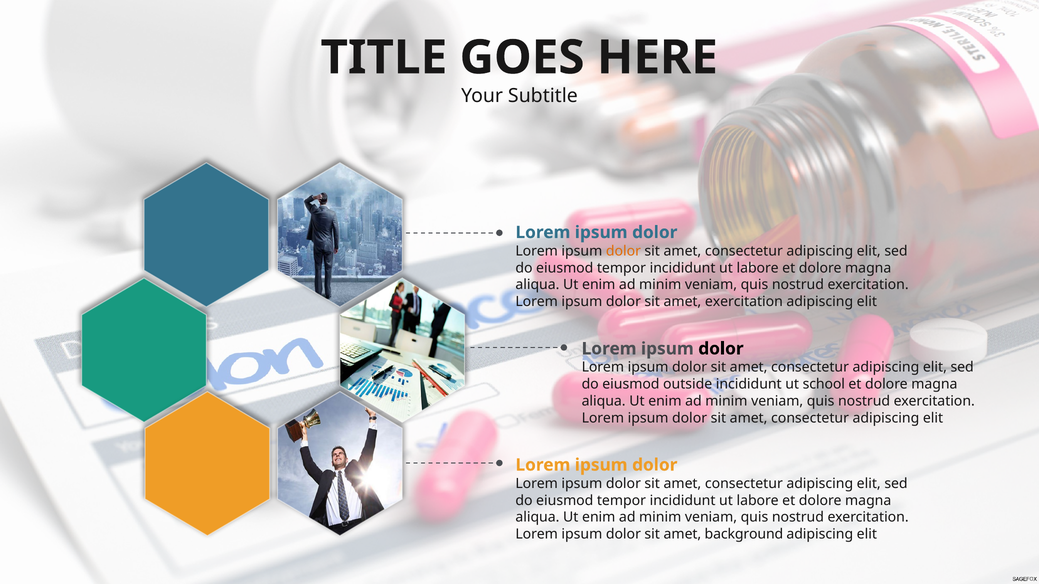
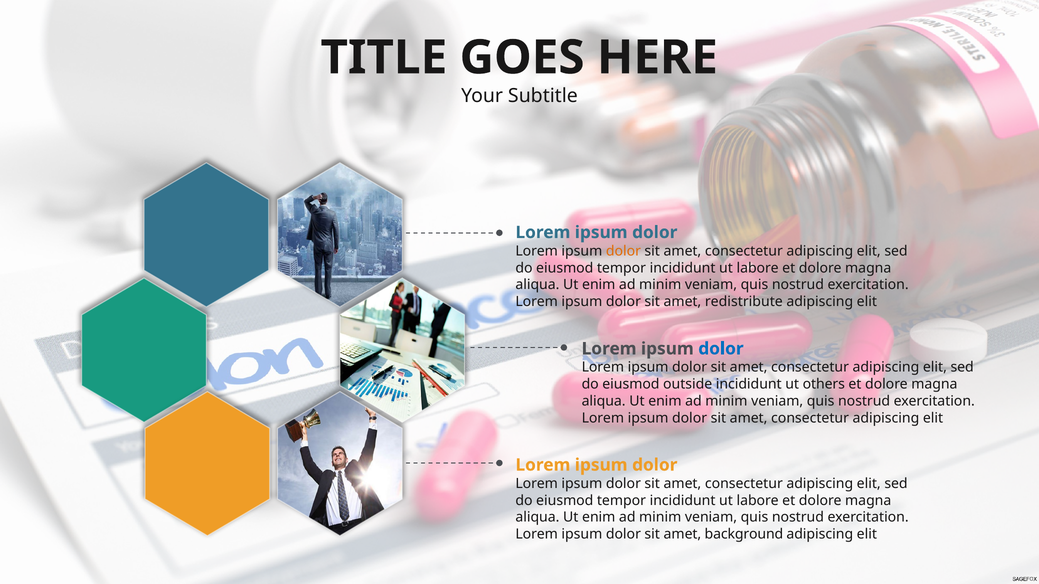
amet exercitation: exercitation -> redistribute (744, 302)
dolor colour: black -> blue (721, 349)
school: school -> others (824, 384)
